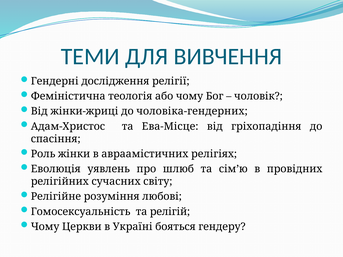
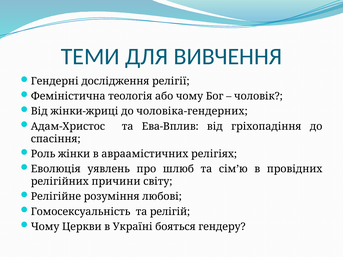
Ева-Місце: Ева-Місце -> Ева-Вплив (170, 126)
сучасних: сучасних -> причини (116, 182)
